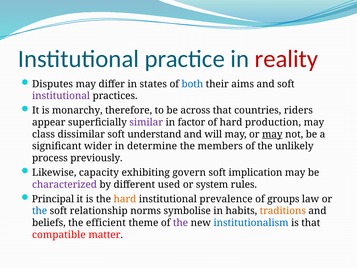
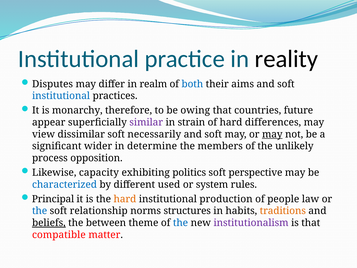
reality colour: red -> black (286, 59)
states: states -> realm (153, 84)
institutional colour: purple -> blue (61, 96)
across: across -> owing (195, 110)
riders: riders -> future (298, 110)
factor: factor -> strain (191, 122)
production: production -> differences (273, 122)
class: class -> view (44, 134)
understand: understand -> necessarily (154, 134)
will: will -> soft (213, 134)
previously: previously -> opposition (96, 158)
govern: govern -> politics (189, 172)
implication: implication -> perspective (255, 172)
characterized colour: purple -> blue (65, 184)
prevalence: prevalence -> production (226, 199)
groups: groups -> people (283, 199)
symbolise: symbolise -> structures (187, 211)
beliefs underline: none -> present (49, 223)
efficient: efficient -> between (106, 223)
the colour: purple -> blue (180, 223)
institutionalism colour: blue -> purple (251, 223)
